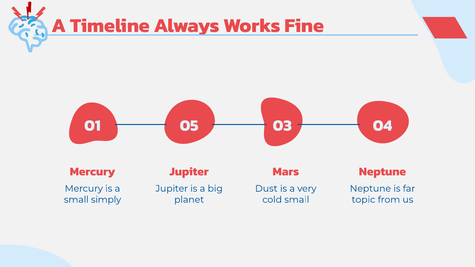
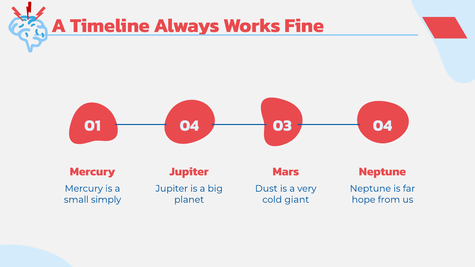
01 05: 05 -> 04 (189, 126)
cold small: small -> giant (297, 200)
topic: topic -> hope (364, 200)
